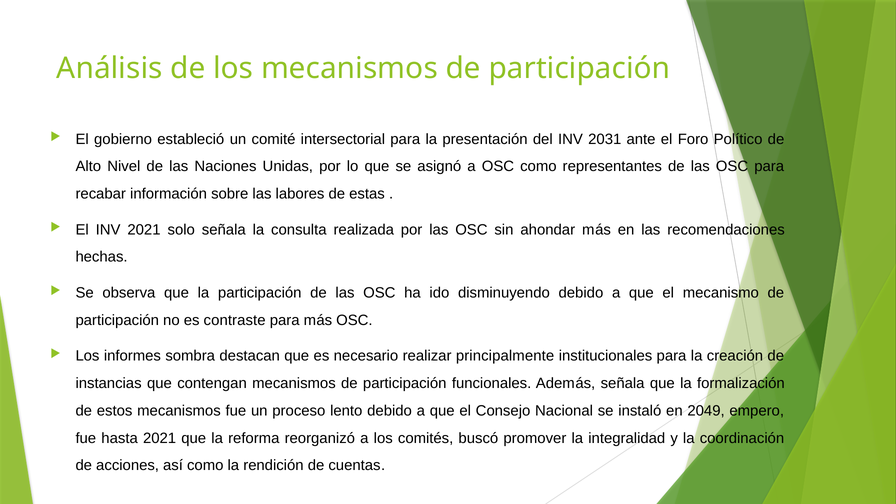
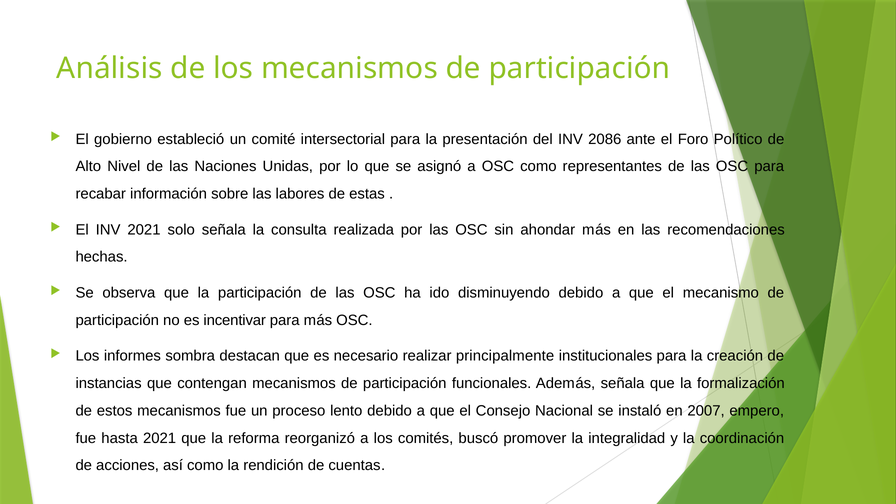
2031: 2031 -> 2086 (605, 139)
contraste: contraste -> incentivar (235, 320)
2049: 2049 -> 2007 (706, 411)
